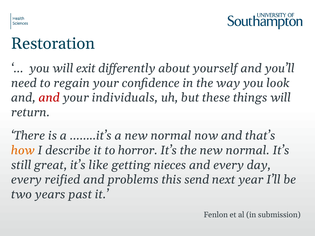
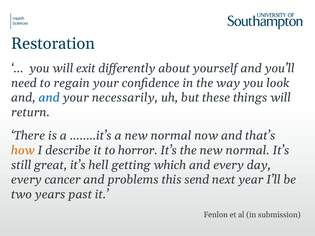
and colour: red -> blue (49, 98)
individuals: individuals -> necessarily (125, 98)
like: like -> hell (99, 165)
nieces: nieces -> which (170, 165)
reified: reified -> cancer (63, 180)
